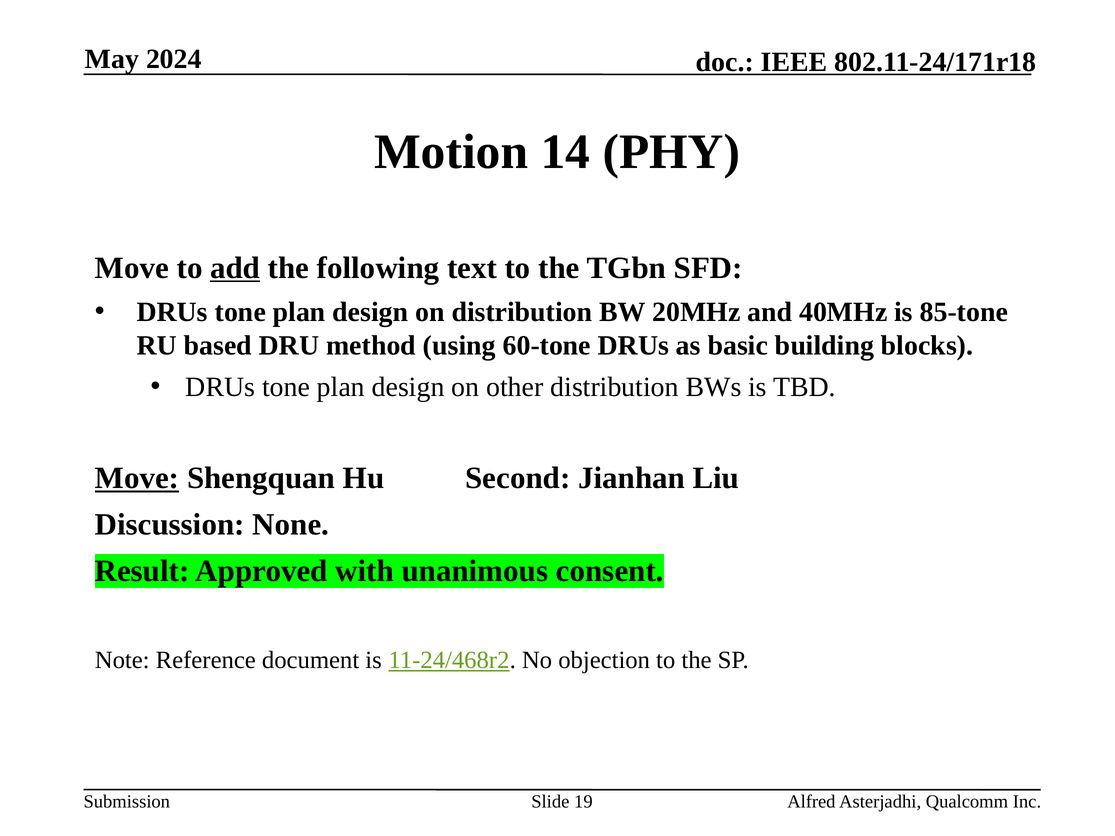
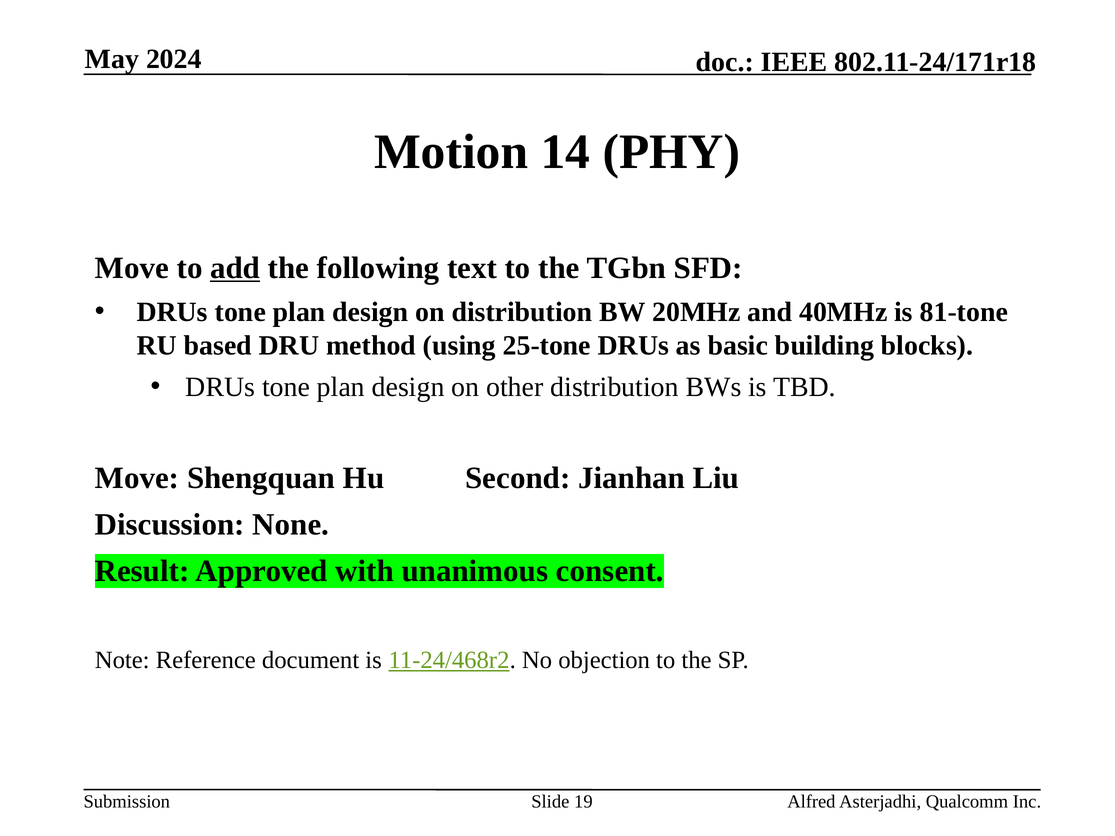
85-tone: 85-tone -> 81-tone (964, 312)
60-tone: 60-tone -> 25-tone (547, 346)
Move underline: present -> none (137, 478)
